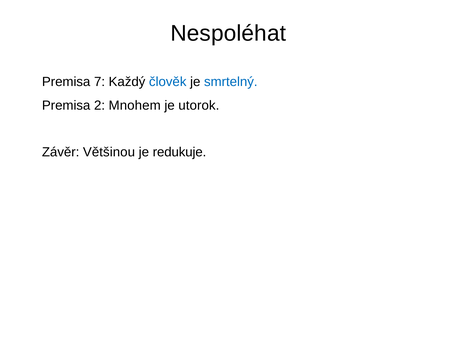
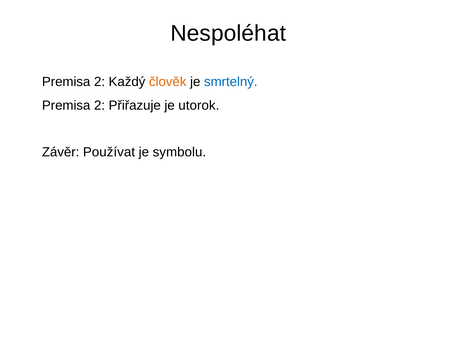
7: 7 -> 2 (100, 82)
člověk colour: blue -> orange (168, 82)
Mnohem: Mnohem -> Přiřazuje (135, 105)
Většinou: Většinou -> Používat (109, 152)
redukuje: redukuje -> symbolu (179, 152)
